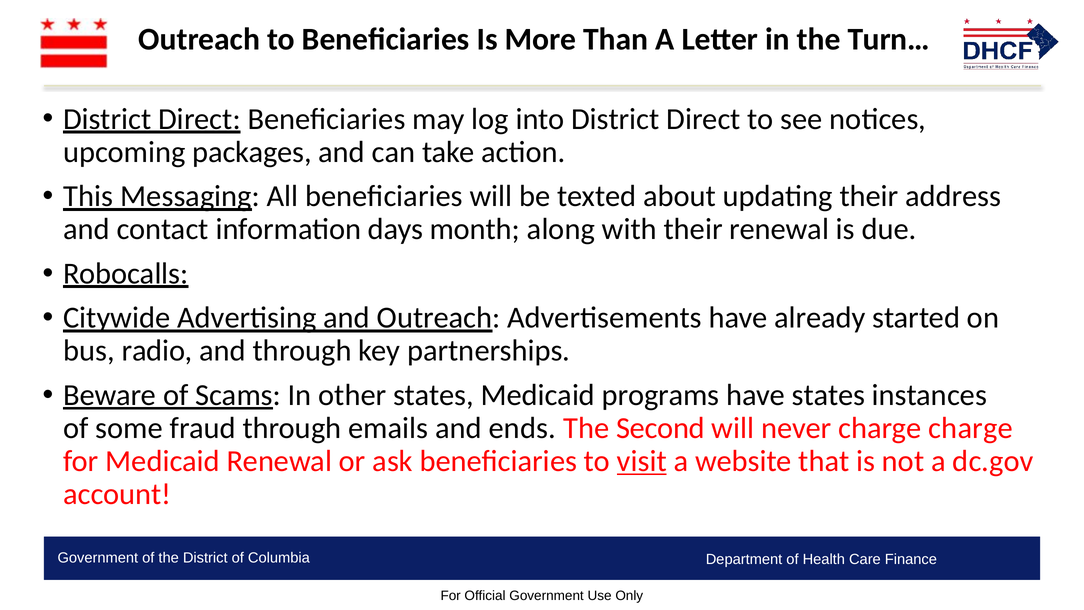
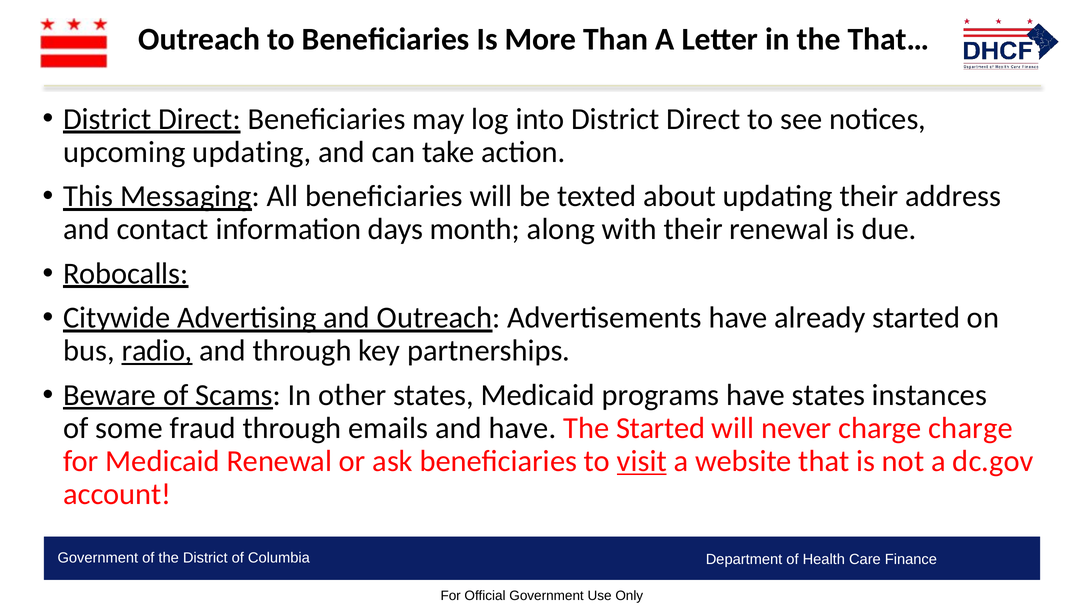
Turn…: Turn… -> That… (888, 39)
upcoming packages: packages -> updating (252, 152)
radio underline: none -> present (157, 351)
and ends: ends -> have (522, 428)
The Second: Second -> Started (661, 428)
